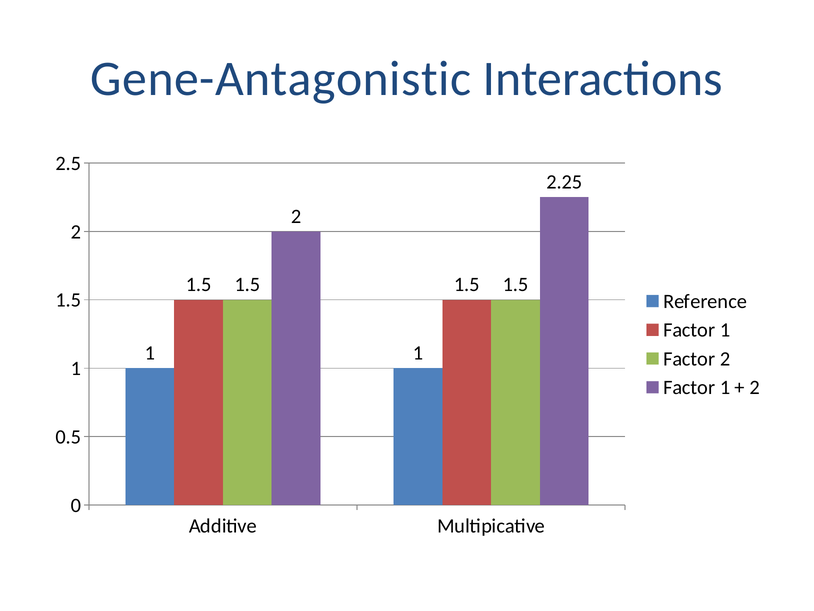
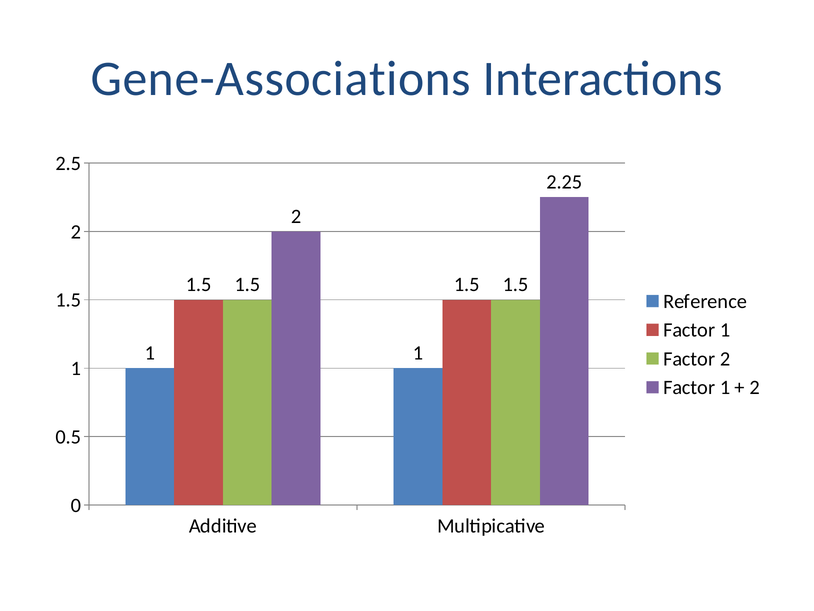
Gene-Antagonistic: Gene-Antagonistic -> Gene-Associations (281, 79)
